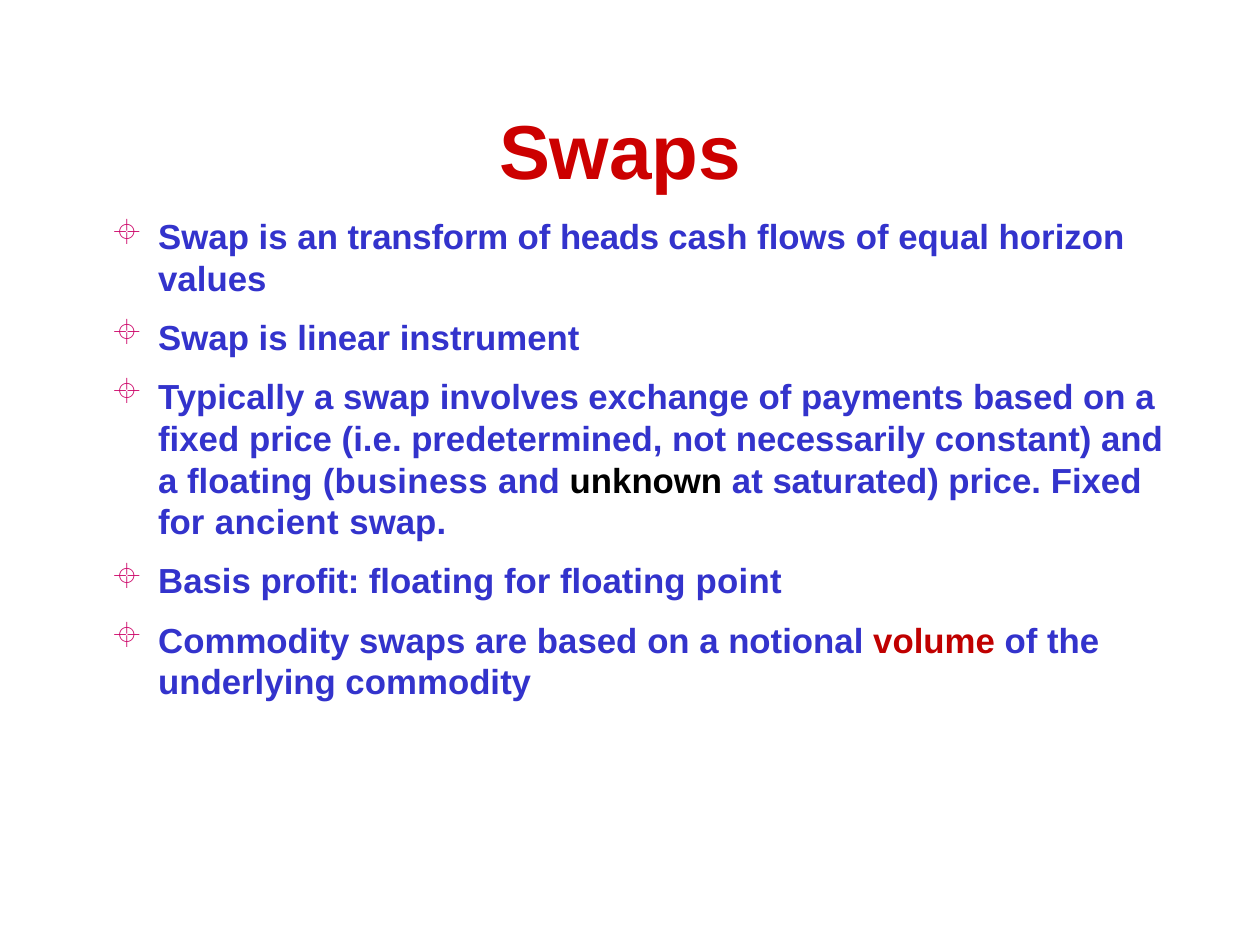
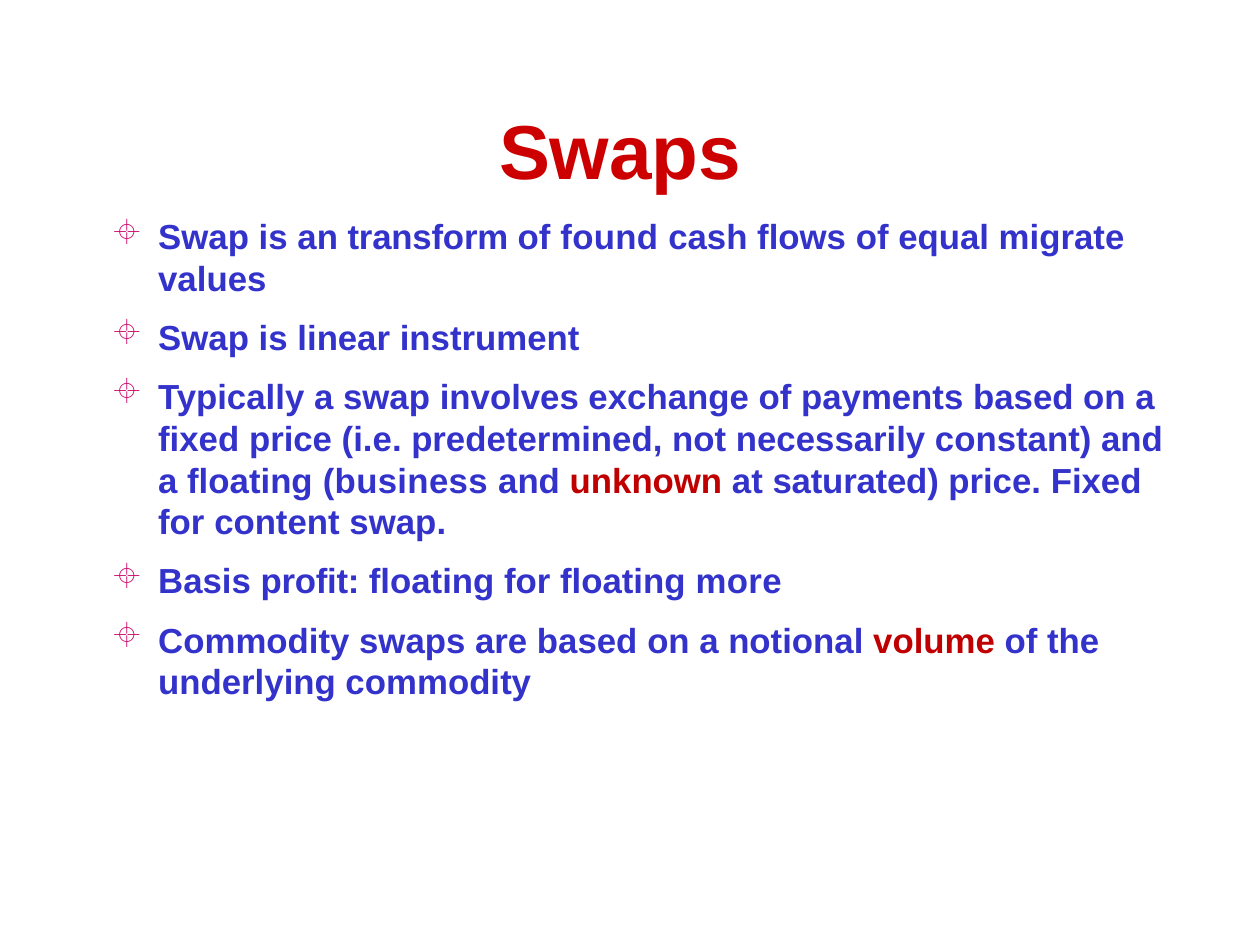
heads: heads -> found (609, 238)
horizon: horizon -> migrate (1062, 238)
unknown colour: black -> red (646, 482)
ancient: ancient -> content (277, 523)
point: point -> more (739, 583)
